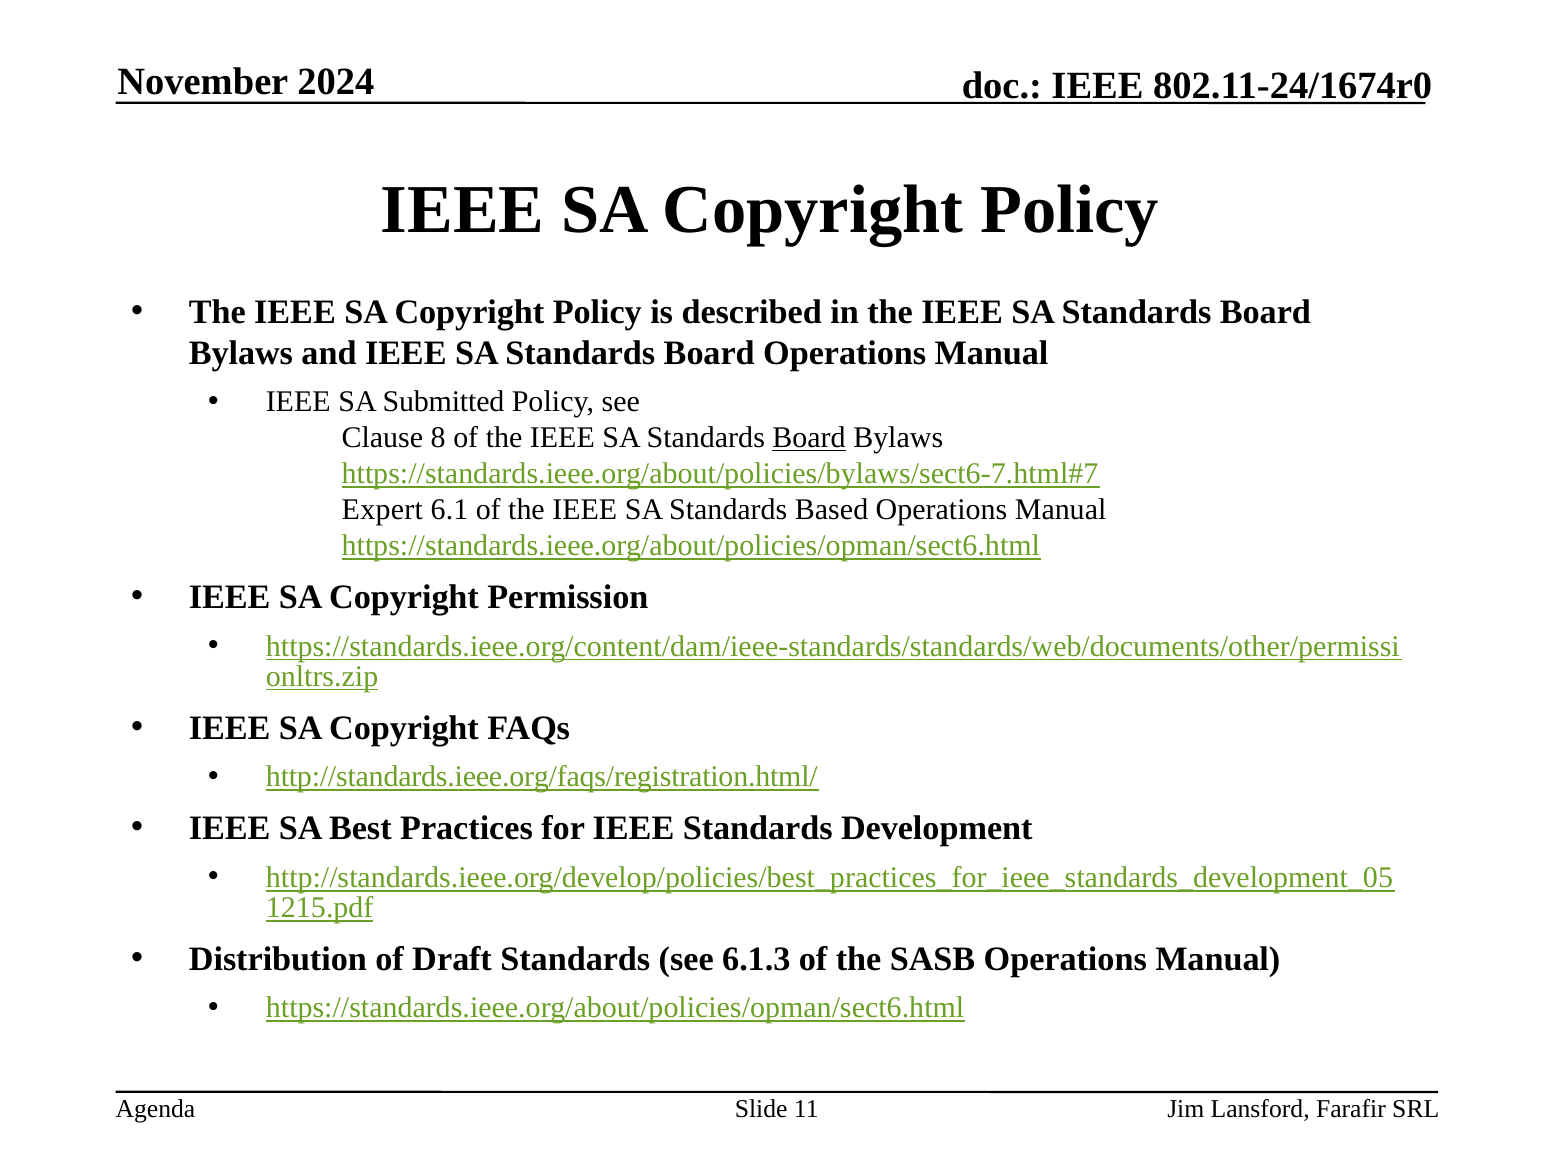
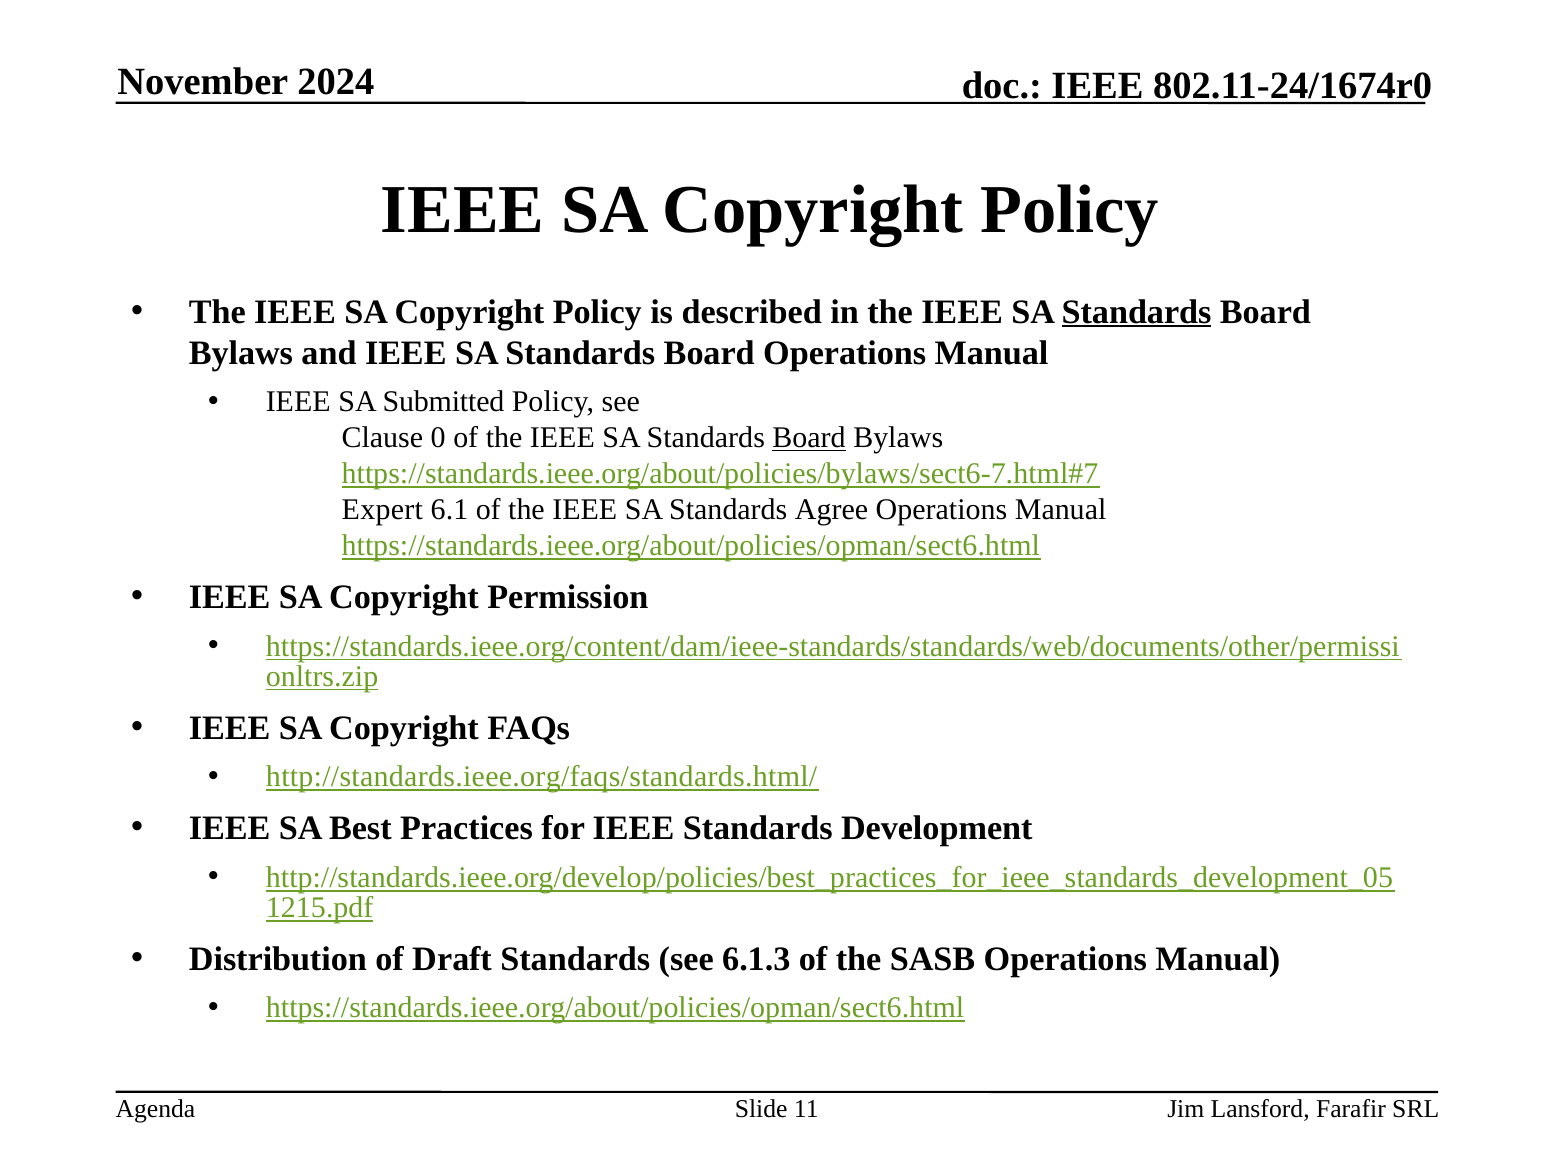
Standards underline: none -> present (1137, 312)
8: 8 -> 0 (438, 438)
Based: Based -> Agree (832, 510)
http://standards.ieee.org/faqs/registration.html/: http://standards.ieee.org/faqs/registration.html/ -> http://standards.ieee.org/faqs/standards.html/ (542, 777)
